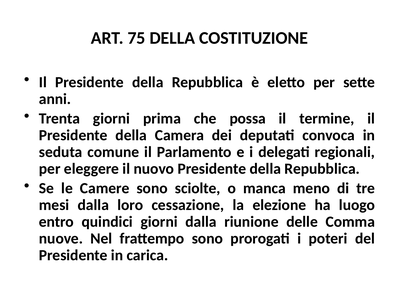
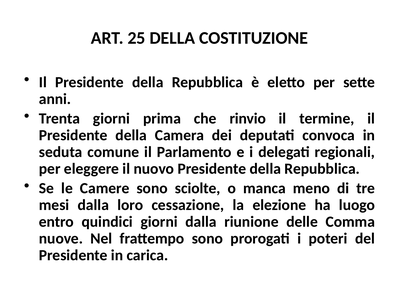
75: 75 -> 25 (136, 38)
possa: possa -> rinvio (248, 119)
